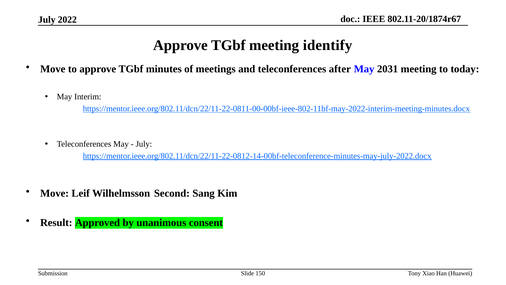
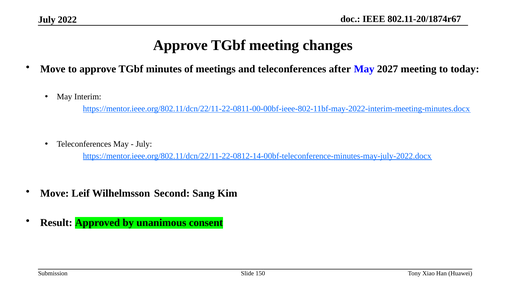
identify: identify -> changes (328, 45)
2031: 2031 -> 2027 (388, 69)
